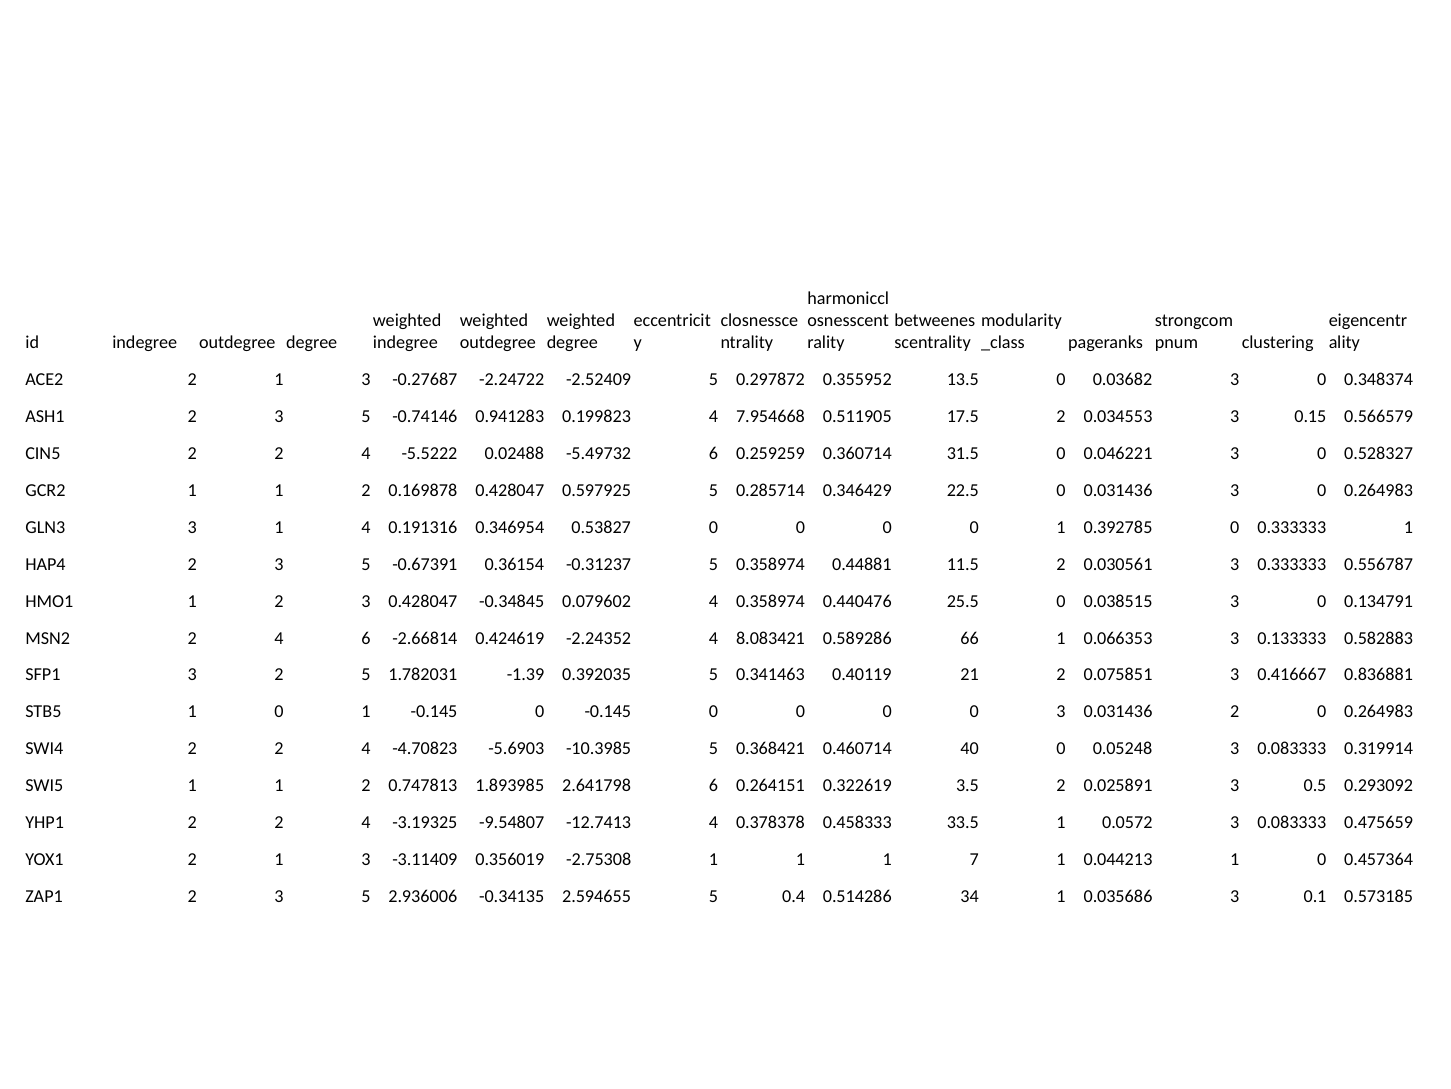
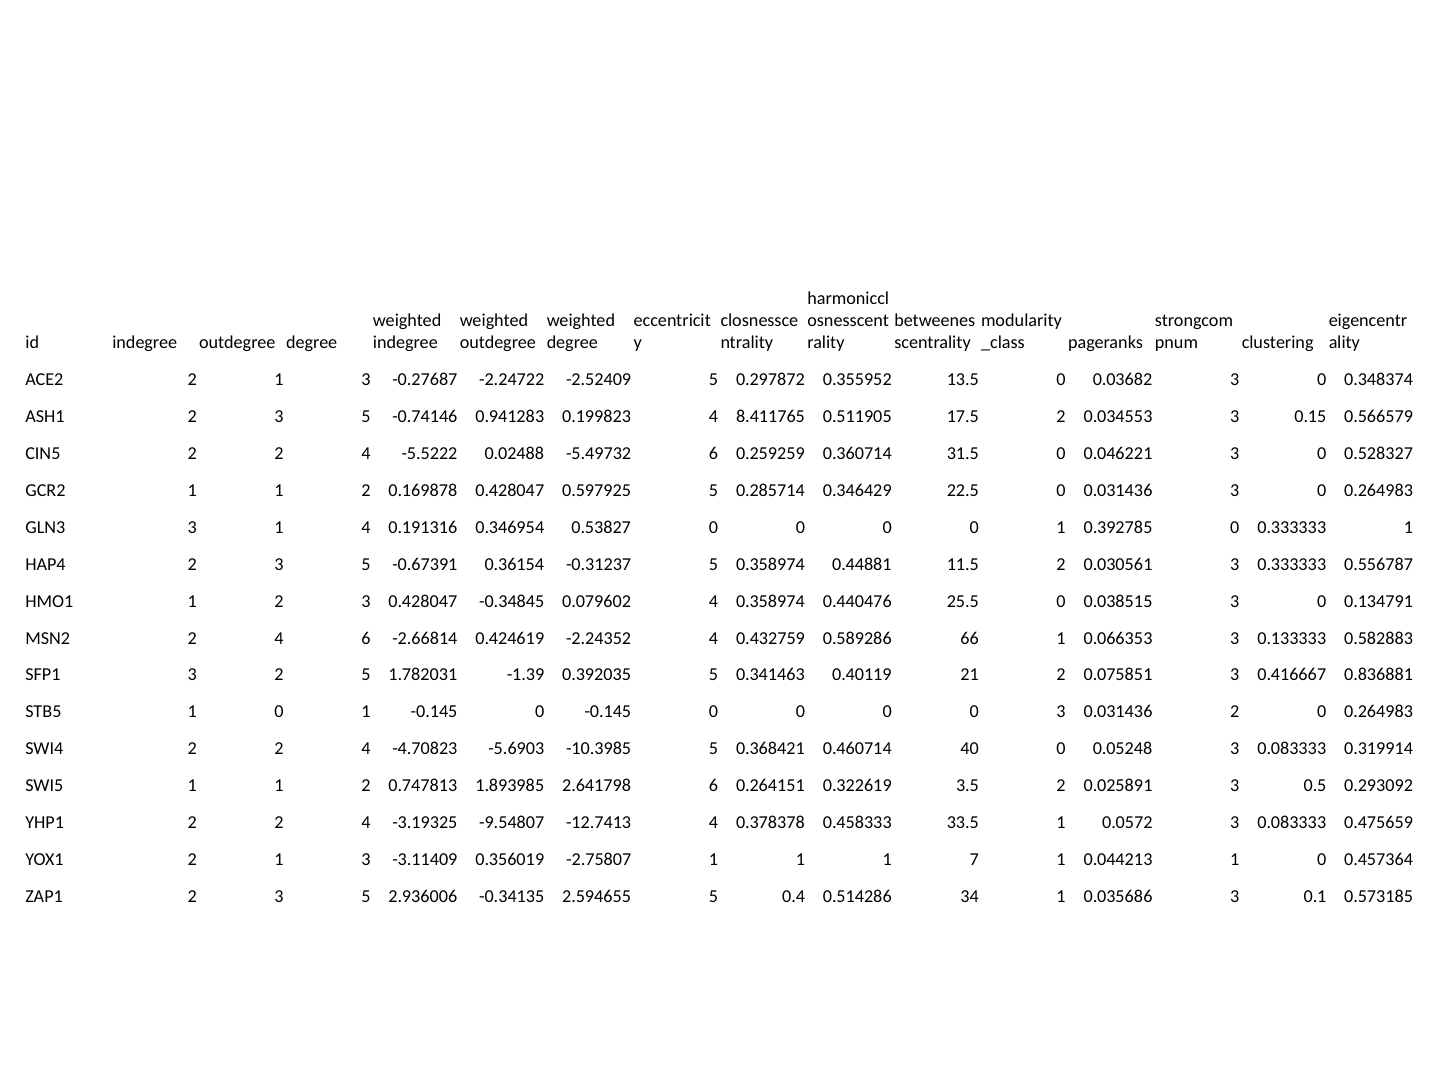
7.954668: 7.954668 -> 8.411765 (770, 416)
8.083421: 8.083421 -> 0.432759 (770, 638)
-2.75308: -2.75308 -> -2.75807 (599, 859)
